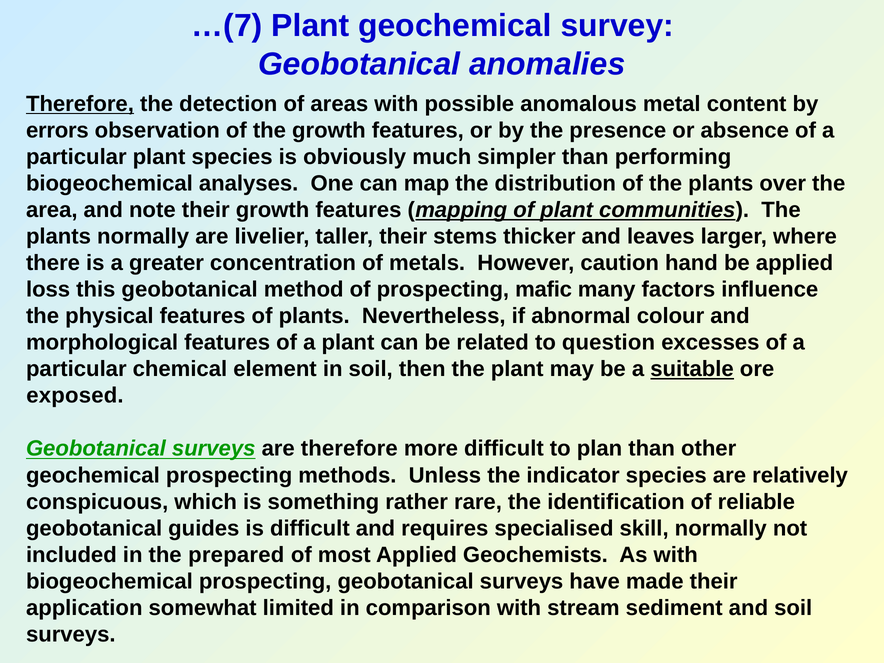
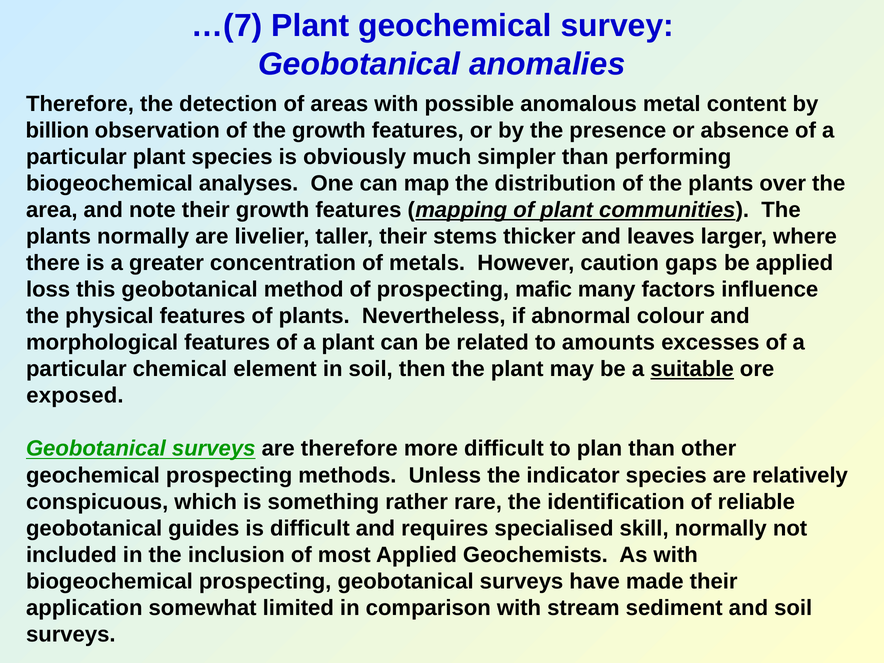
Therefore underline: present -> none (80, 104)
errors: errors -> billion (57, 130)
hand: hand -> gaps (691, 263)
question: question -> amounts (608, 343)
prepared: prepared -> inclusion (236, 555)
